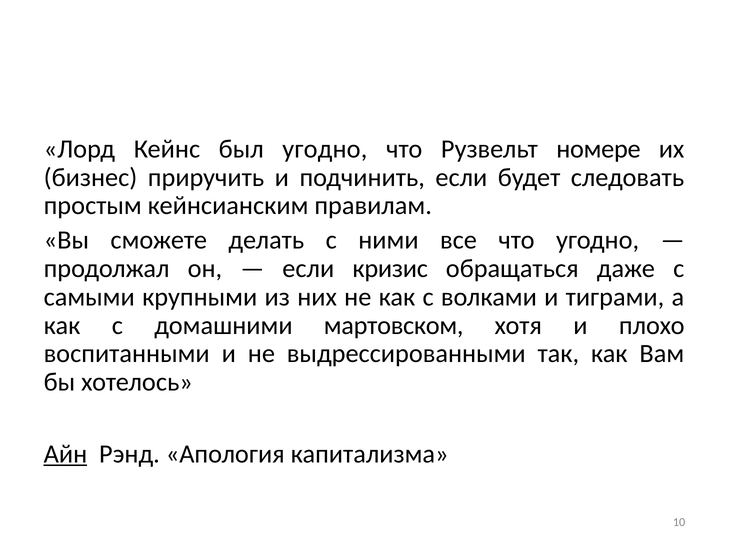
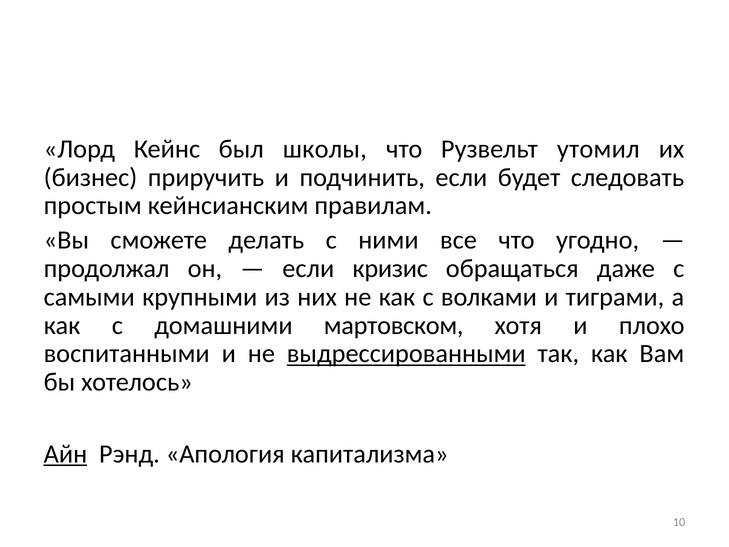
был угодно: угодно -> школы (325, 149)
номере: номере -> утомил (598, 149)
выдрессированными underline: none -> present (406, 354)
